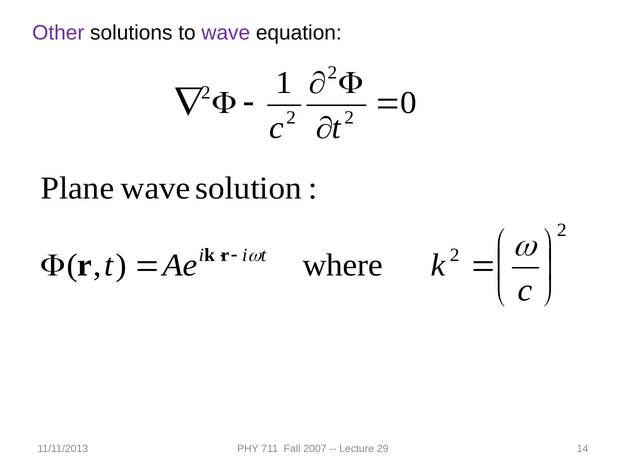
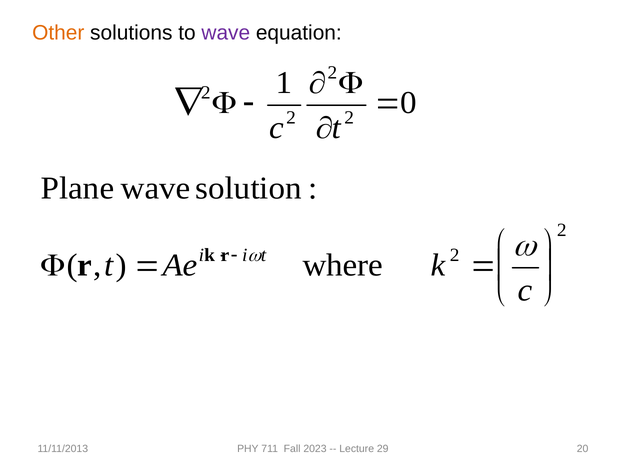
Other colour: purple -> orange (58, 33)
2007: 2007 -> 2023 (315, 448)
14: 14 -> 20 (583, 448)
